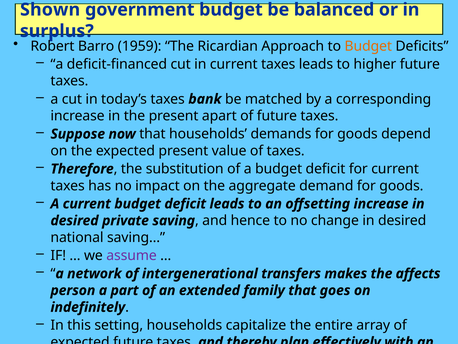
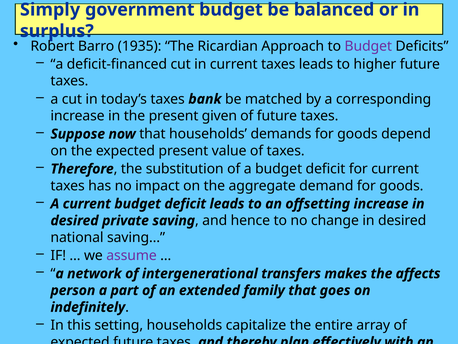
Shown: Shown -> Simply (50, 10)
1959: 1959 -> 1935 (140, 46)
Budget colour: orange -> purple (368, 46)
apart: apart -> given (219, 116)
